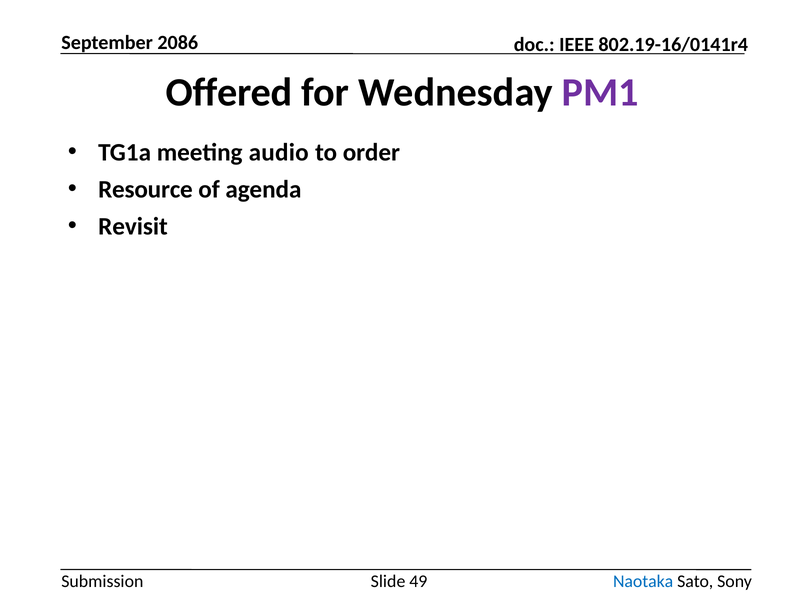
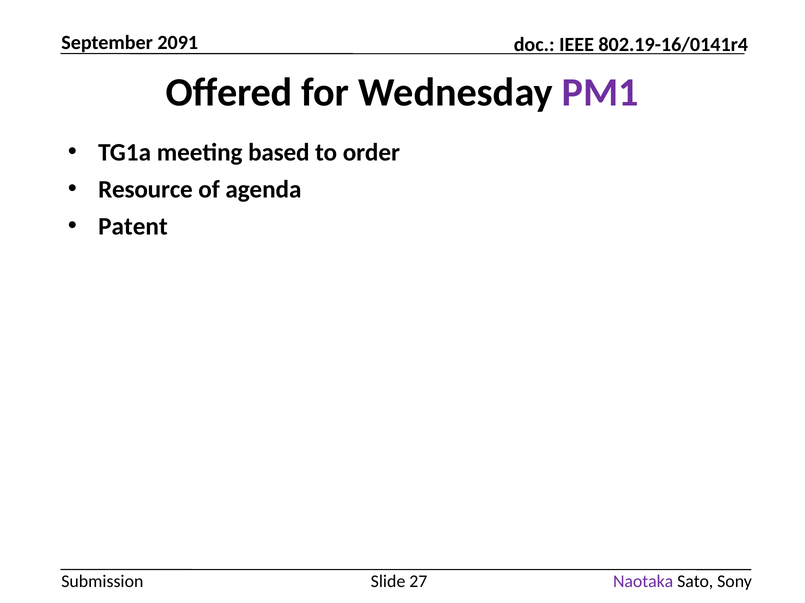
2086: 2086 -> 2091 (178, 43)
audio: audio -> based (279, 153)
Revisit: Revisit -> Patent (133, 227)
49: 49 -> 27 (418, 582)
Naotaka colour: blue -> purple (643, 582)
